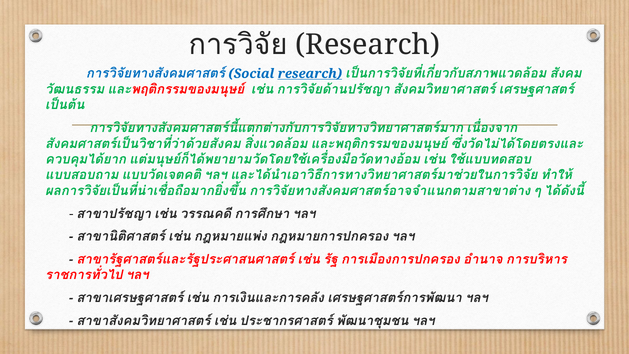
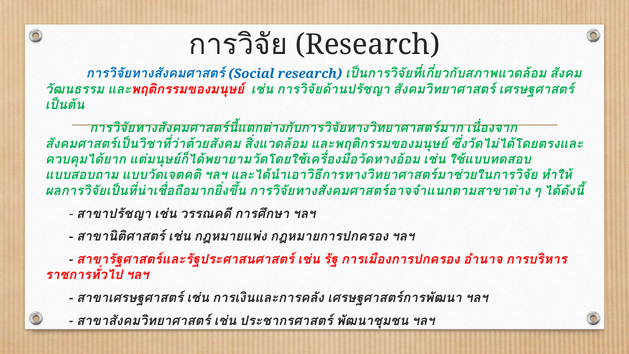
research underline: present -> none (310, 74)
